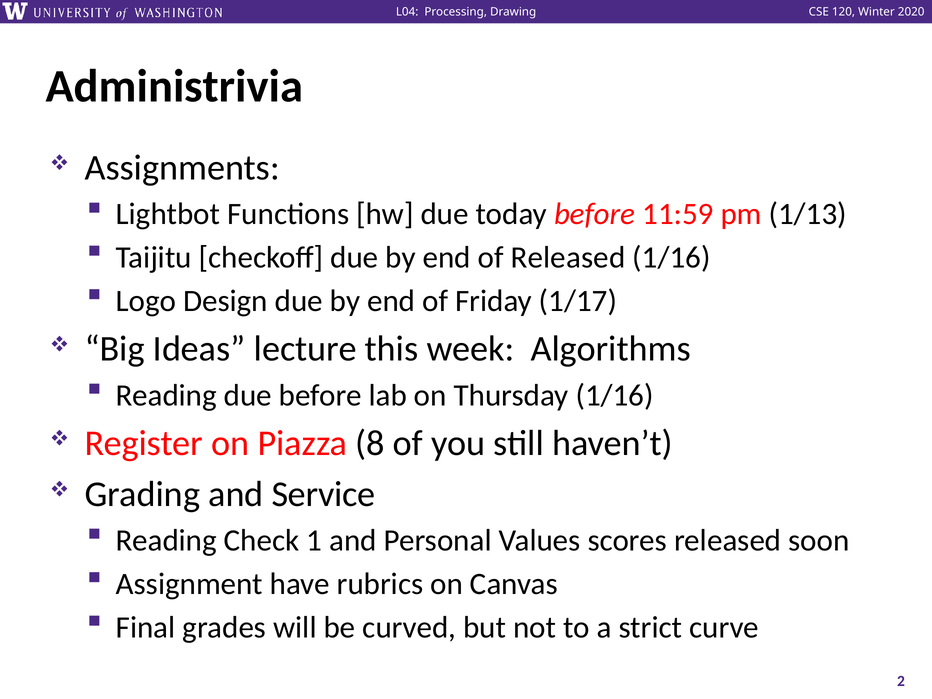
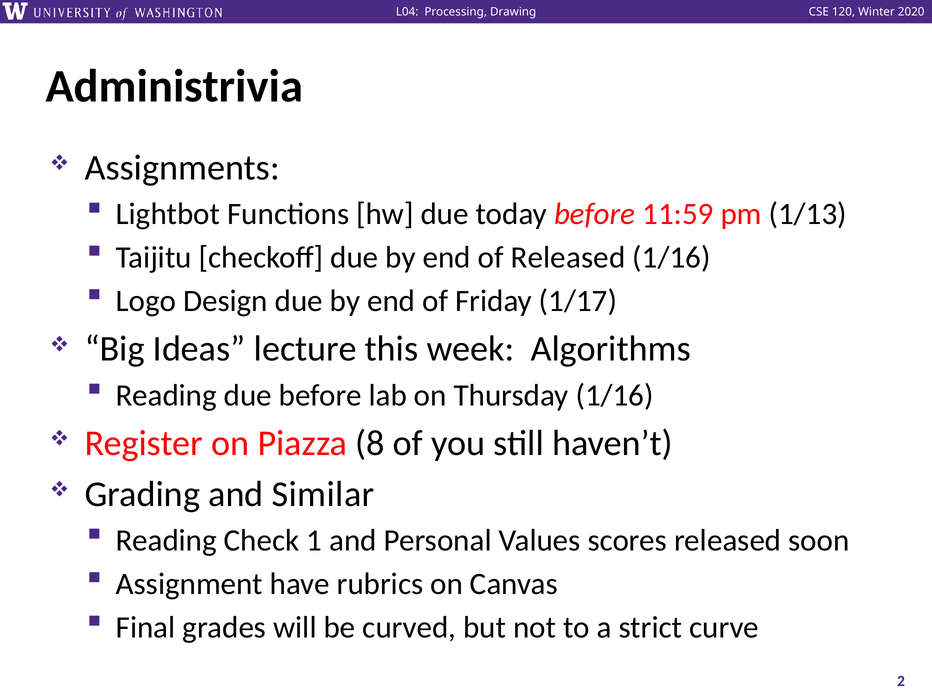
Service: Service -> Similar (323, 494)
